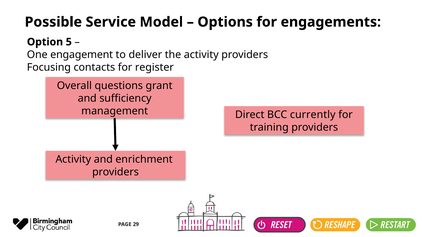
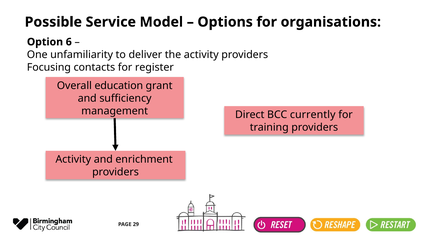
engagements: engagements -> organisations (331, 22)
5: 5 -> 6 (69, 42)
engagement: engagement -> unfamiliarity (82, 55)
questions: questions -> education (119, 86)
